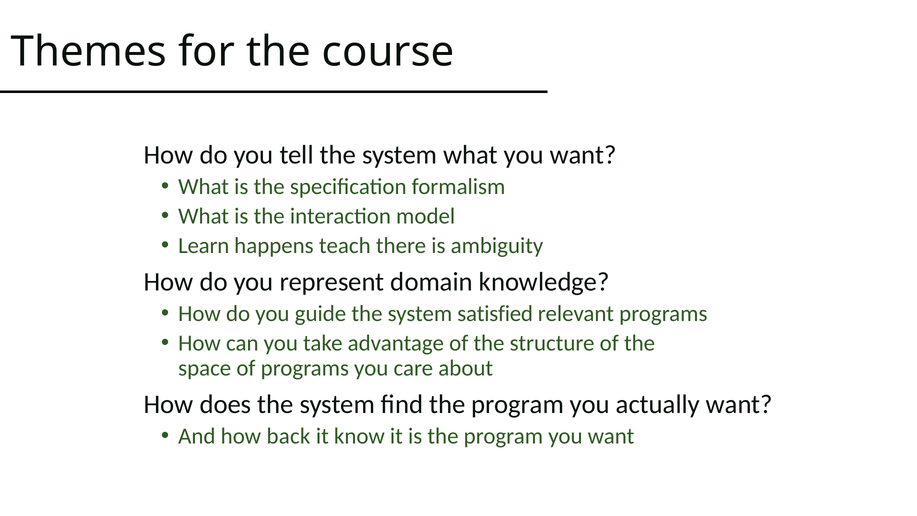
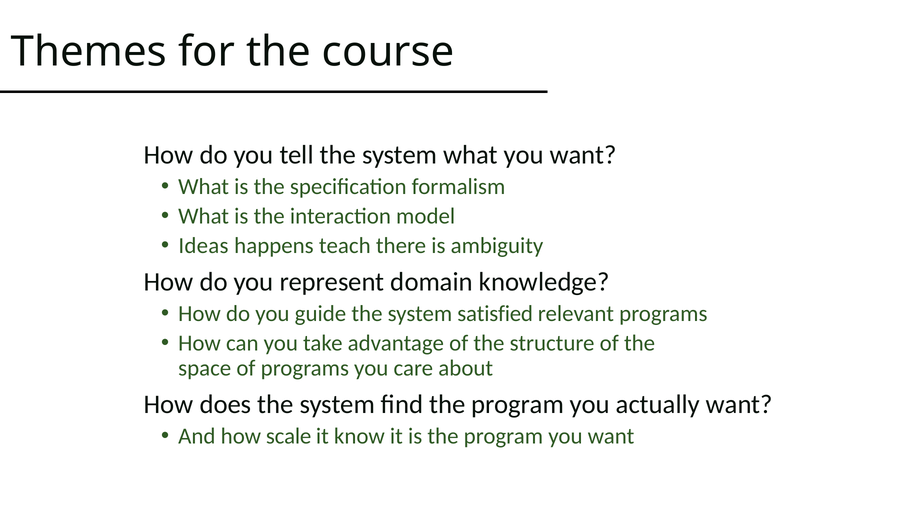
Learn: Learn -> Ideas (204, 246)
back: back -> scale (289, 436)
